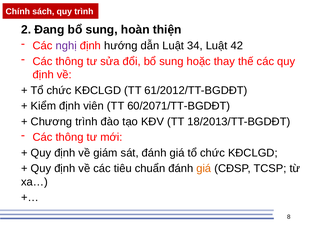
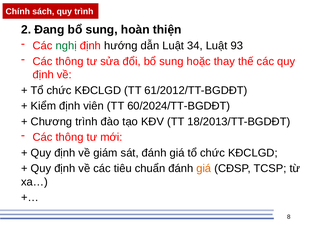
nghị colour: purple -> green (66, 46)
42: 42 -> 93 (237, 46)
60/2071/TT-BGDĐT: 60/2071/TT-BGDĐT -> 60/2024/TT-BGDĐT (179, 106)
